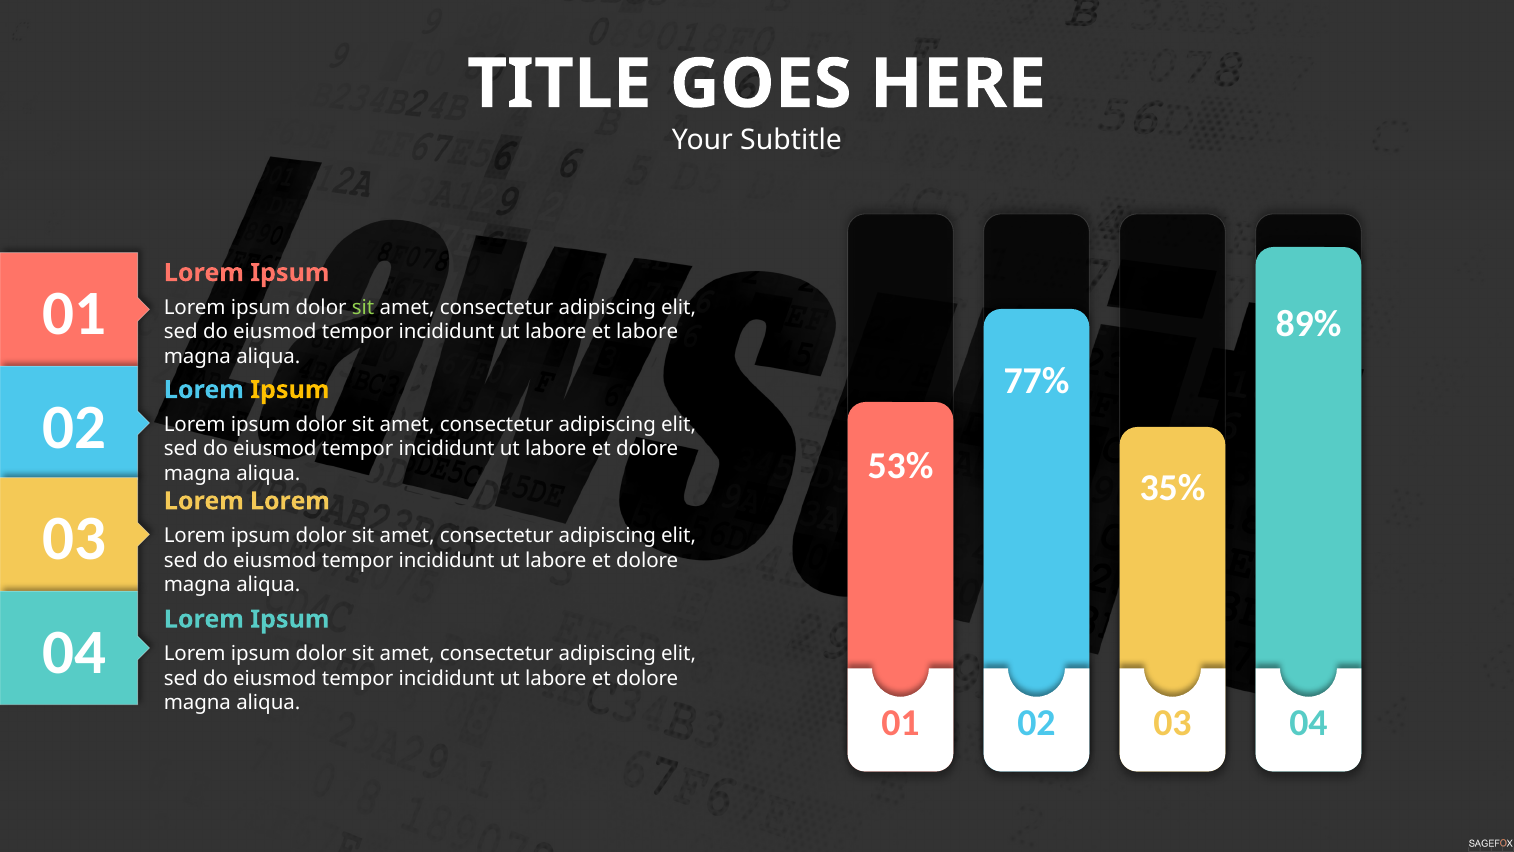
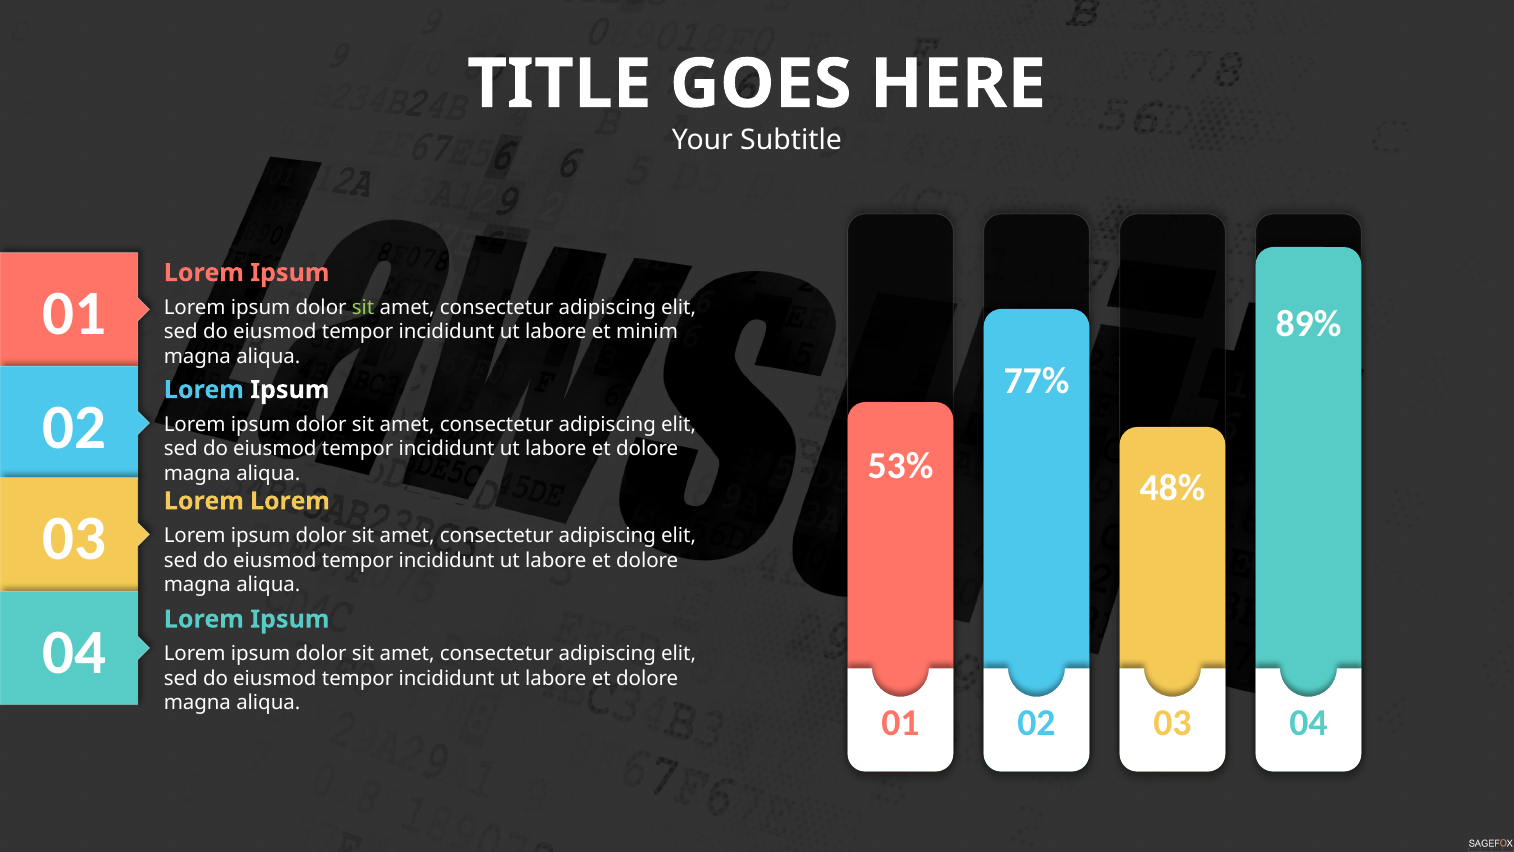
et labore: labore -> minim (647, 332)
Ipsum colour: yellow -> white (290, 390)
35%: 35% -> 48% (1172, 488)
